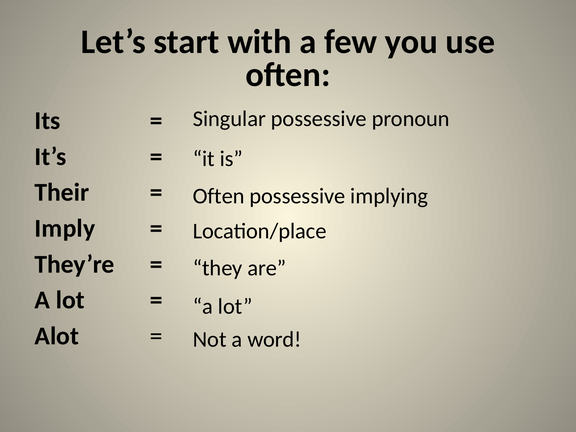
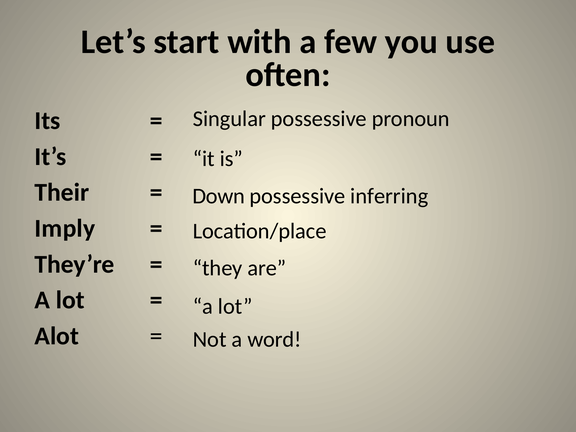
Often: Often -> Down (219, 196)
implying: implying -> inferring (389, 196)
